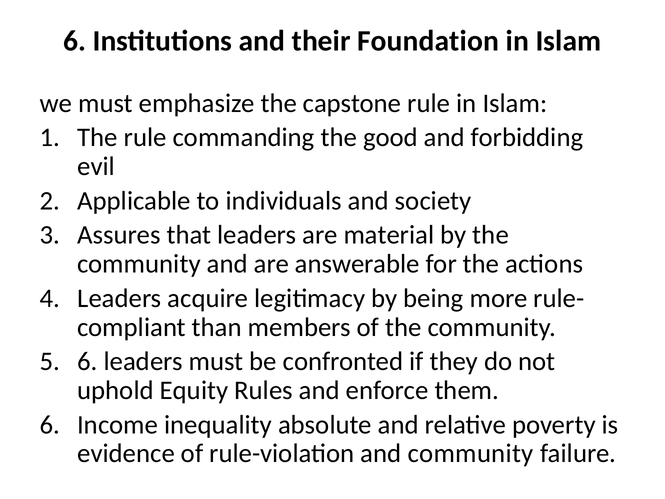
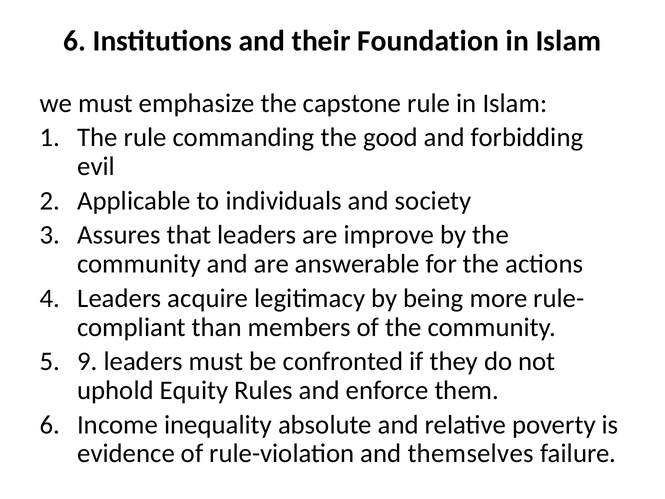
material: material -> improve (389, 235)
5 6: 6 -> 9 (87, 361)
and community: community -> themselves (471, 453)
